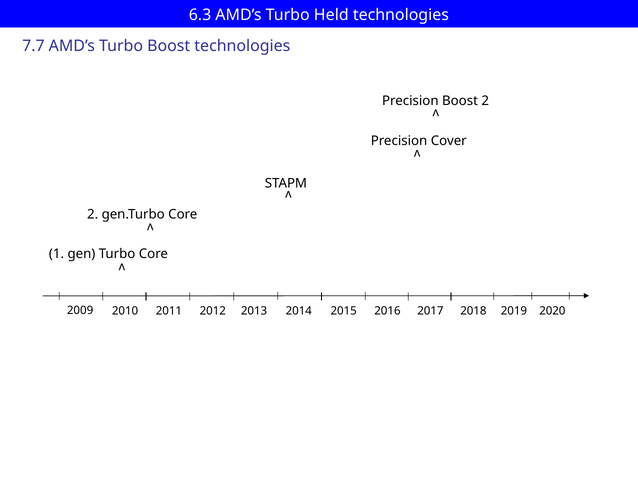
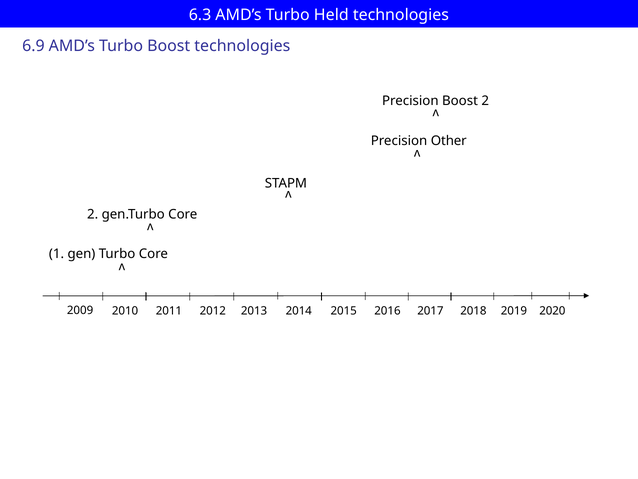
7.7: 7.7 -> 6.9 (33, 46)
Cover: Cover -> Other (449, 141)
